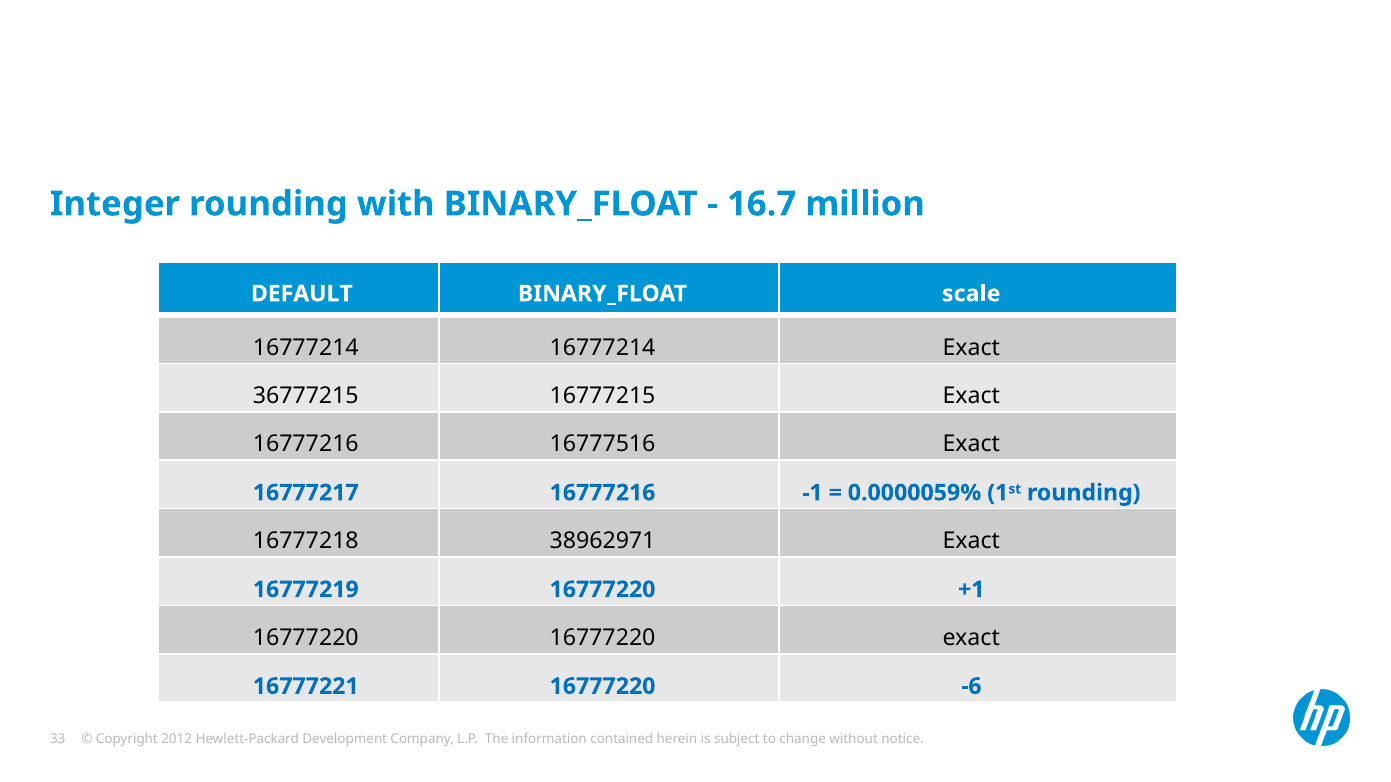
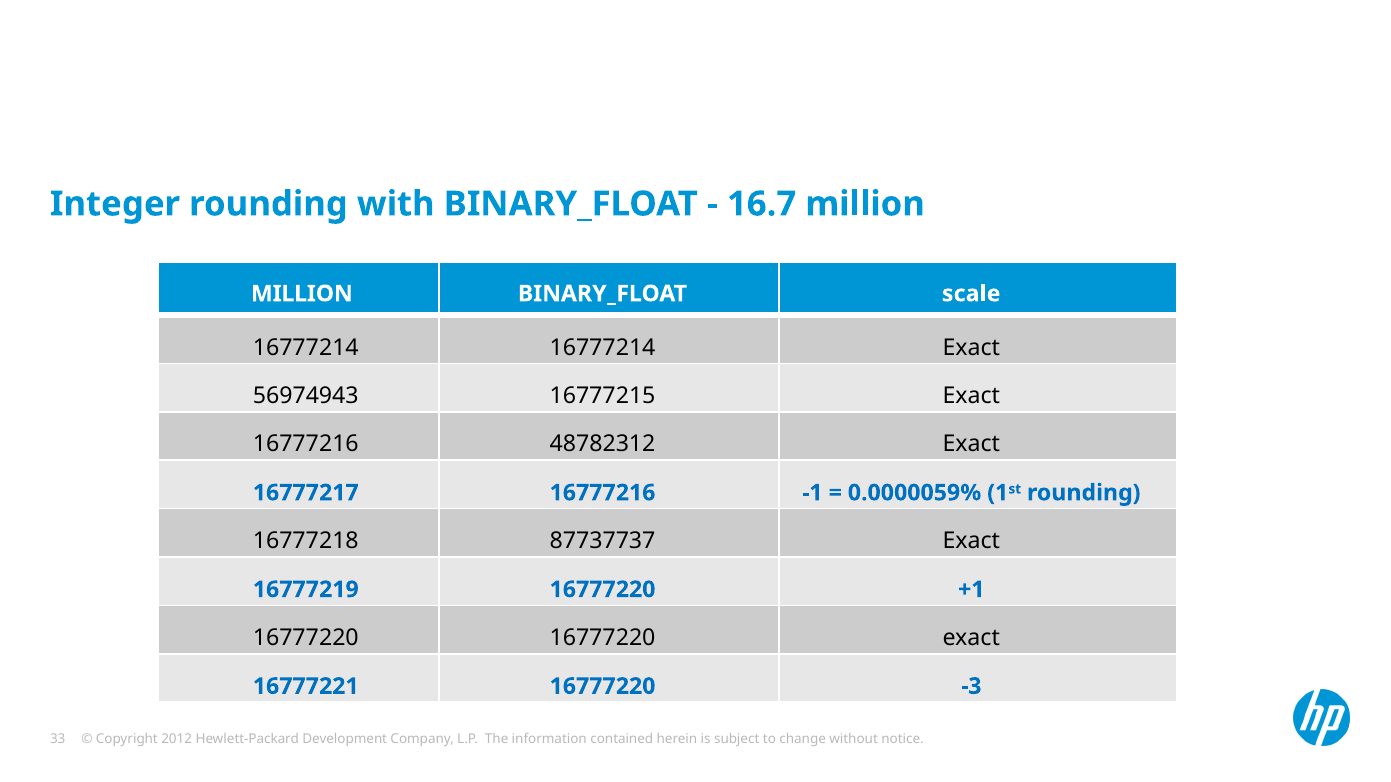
DEFAULT: DEFAULT -> MILLION (302, 294)
36777215: 36777215 -> 56974943 (306, 396)
16777516: 16777516 -> 48782312 (603, 445)
38962971: 38962971 -> 87737737 (603, 541)
-6: -6 -> -3 (971, 687)
